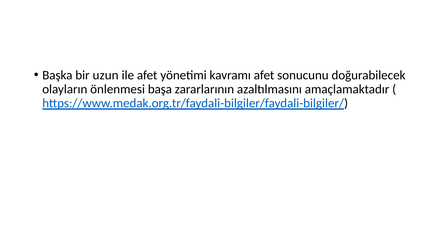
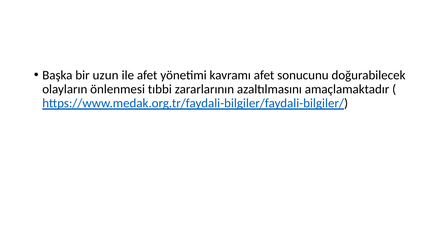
başa: başa -> tıbbi (160, 89)
